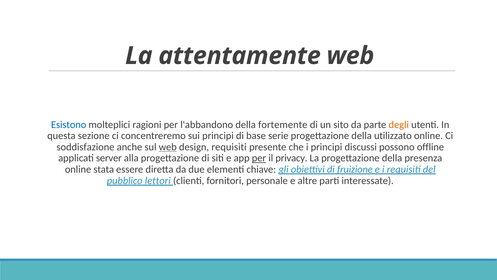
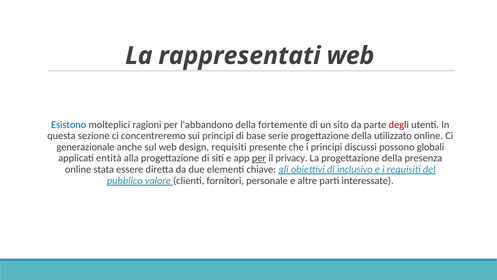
attentamente: attentamente -> rappresentati (240, 56)
degli colour: orange -> red (399, 124)
soddisfazione: soddisfazione -> generazionale (86, 147)
web underline: present -> none (168, 147)
offline: offline -> globali (431, 147)
server: server -> entità (109, 158)
fruizione: fruizione -> inclusivo (355, 169)
lettori: lettori -> valore (158, 180)
